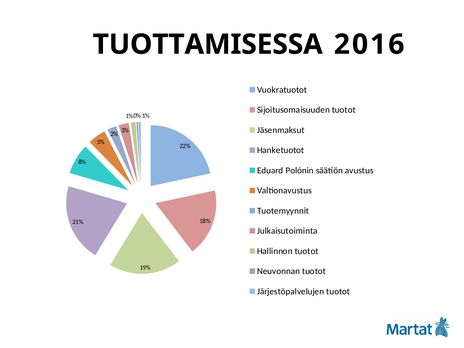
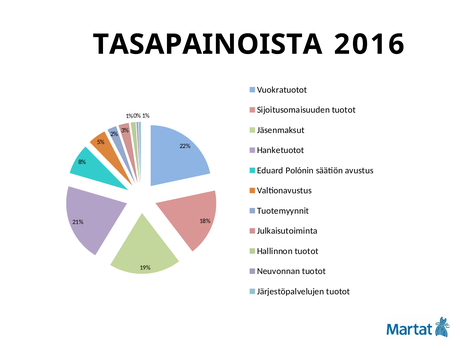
TUOTTAMISESSA: TUOTTAMISESSA -> TASAPAINOISTA (207, 44)
